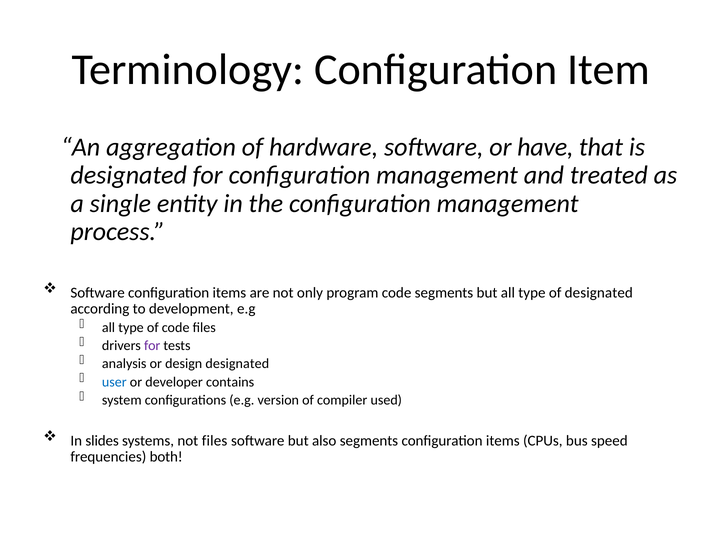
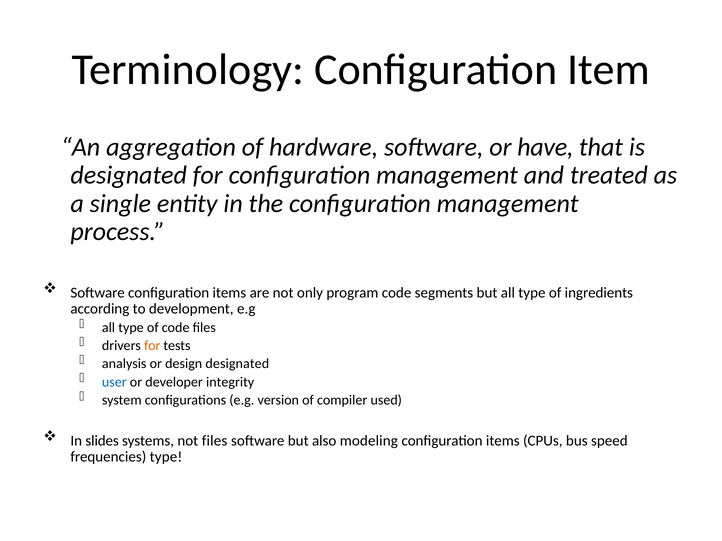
of designated: designated -> ingredients (599, 293)
for colour: purple -> orange (152, 346)
contains: contains -> integrity (230, 382)
also segments: segments -> modeling (369, 441)
frequencies both: both -> type (166, 457)
